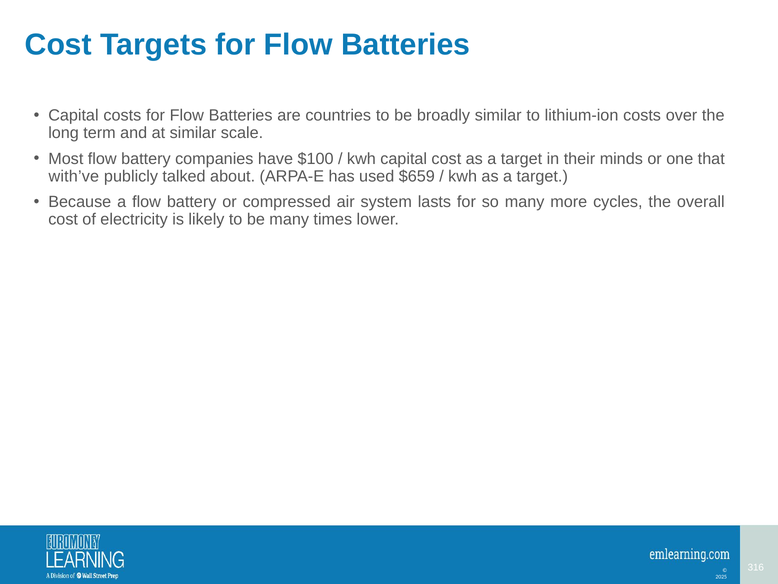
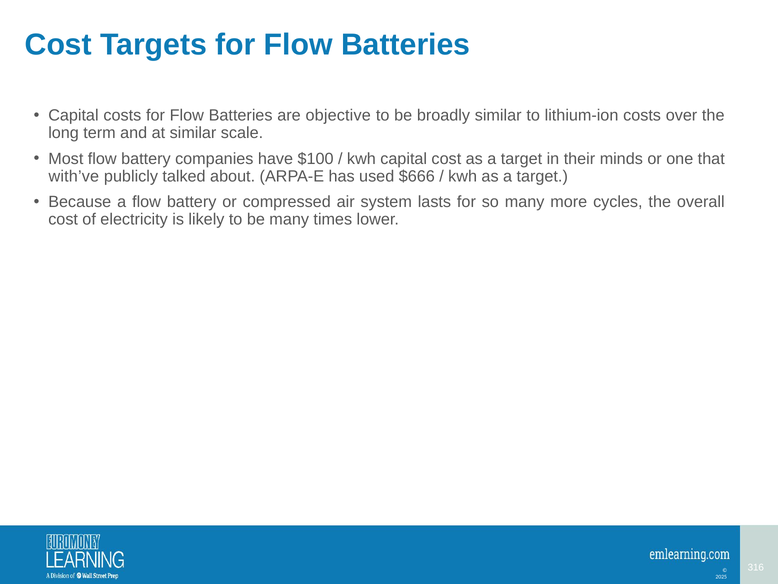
countries: countries -> objective (338, 115)
$659: $659 -> $666 (417, 176)
